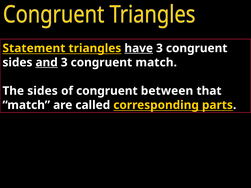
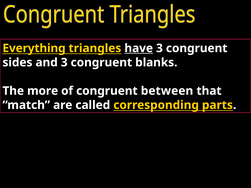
Statement: Statement -> Everything (34, 48)
and underline: present -> none (47, 63)
congruent match: match -> blanks (156, 63)
The sides: sides -> more (43, 91)
